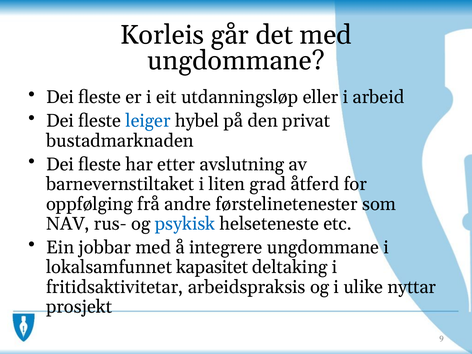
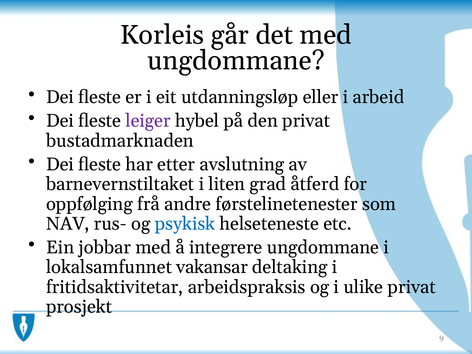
leiger colour: blue -> purple (148, 121)
kapasitet: kapasitet -> vakansar (212, 267)
ulike nyttar: nyttar -> privat (412, 287)
